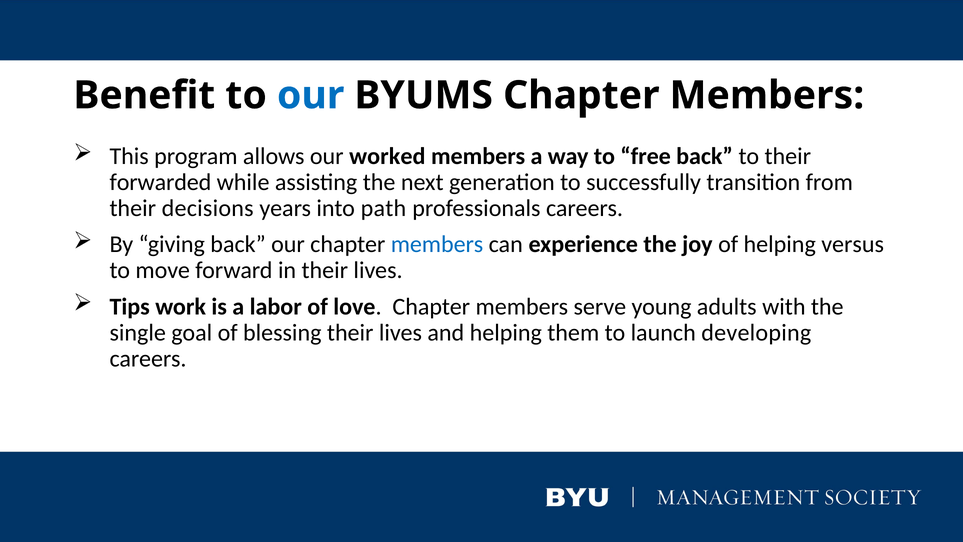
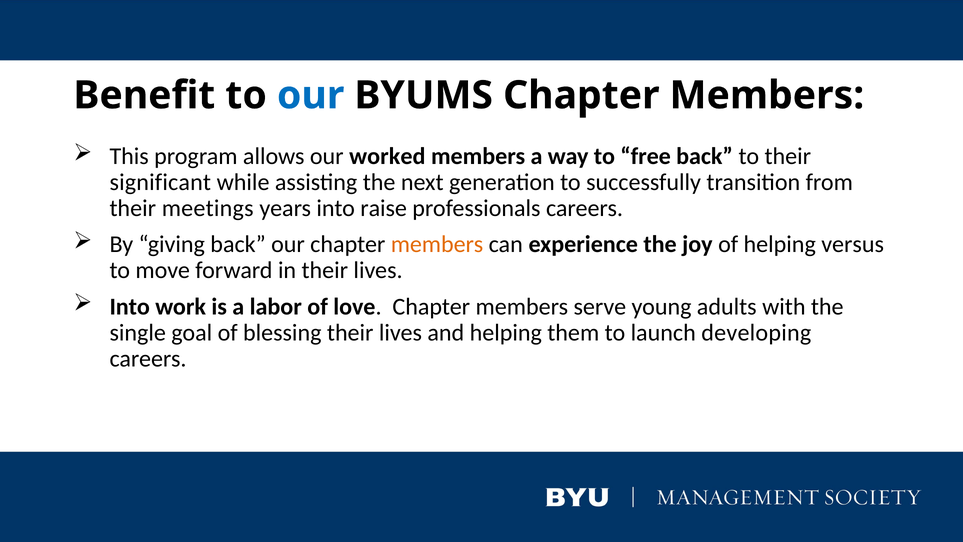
forwarded: forwarded -> significant (160, 182)
decisions: decisions -> meetings (208, 208)
path: path -> raise (384, 208)
members colour: blue -> orange (437, 244)
Tips: Tips -> Into (130, 306)
